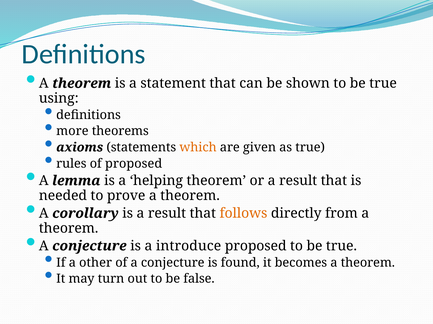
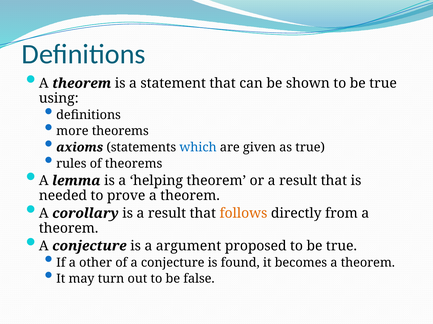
which colour: orange -> blue (198, 148)
of proposed: proposed -> theorems (134, 164)
introduce: introduce -> argument (189, 246)
